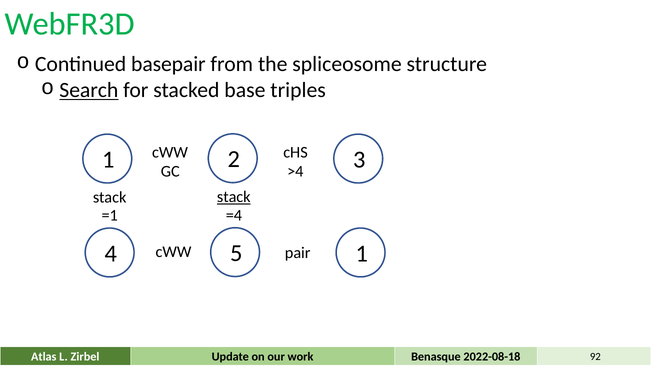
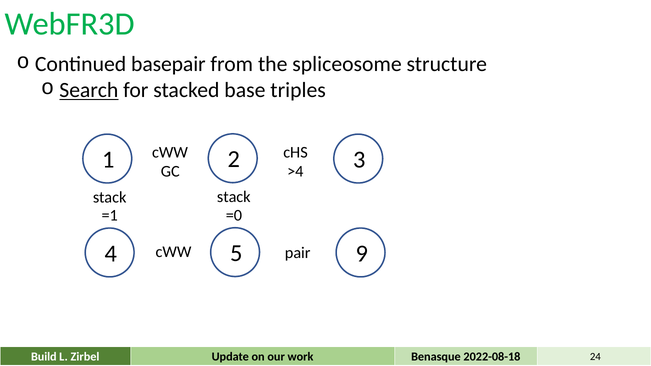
stack underline: present -> none (234, 197)
=4: =4 -> =0 (234, 215)
5 1: 1 -> 9 (362, 254)
Atlas: Atlas -> Build (44, 357)
92: 92 -> 24 (595, 357)
